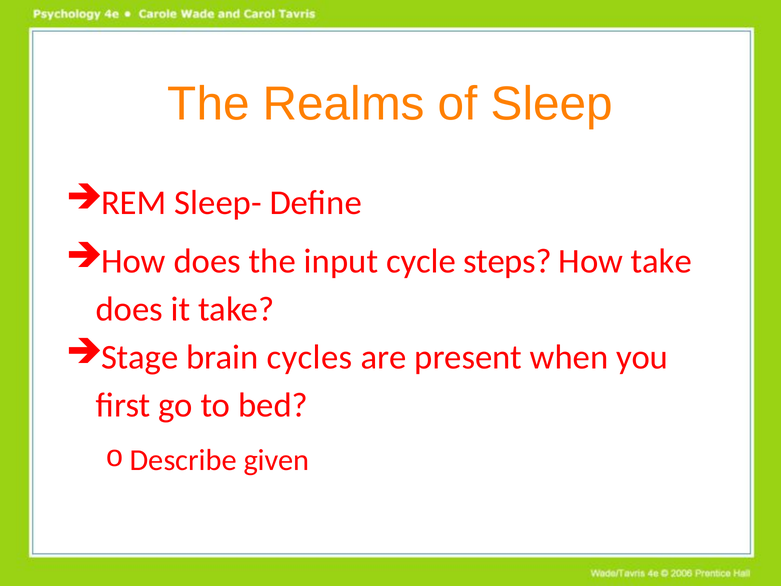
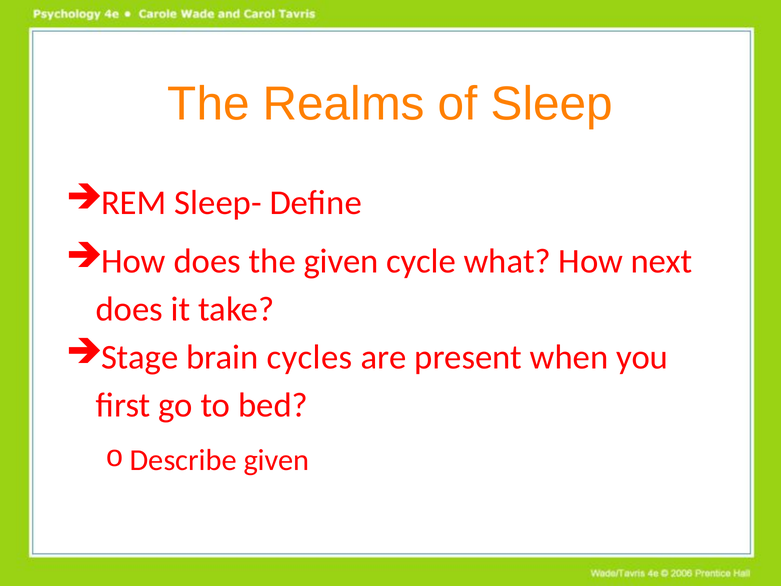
the input: input -> given (341, 261)
steps: steps -> what (507, 261)
How take: take -> next (662, 261)
